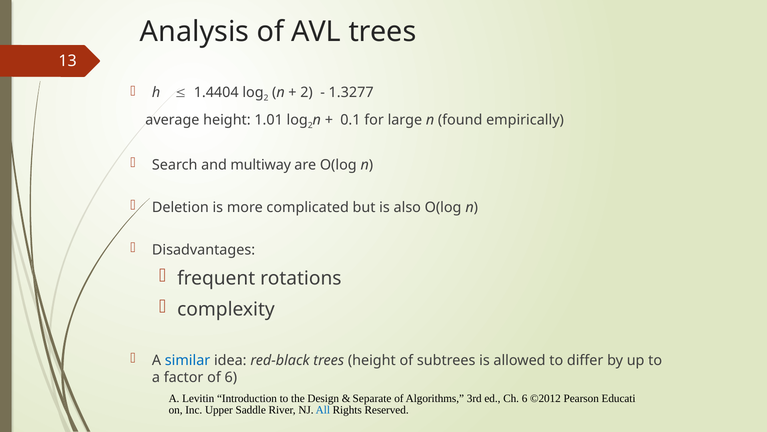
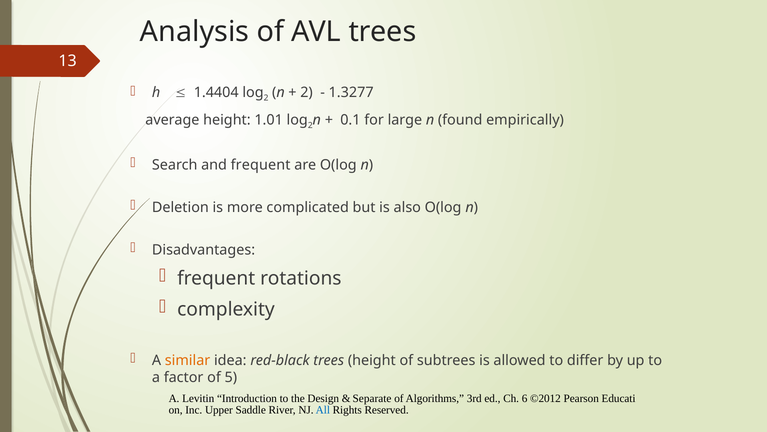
and multiway: multiway -> frequent (261, 165)
similar colour: blue -> orange (188, 360)
of 6: 6 -> 5 (231, 377)
